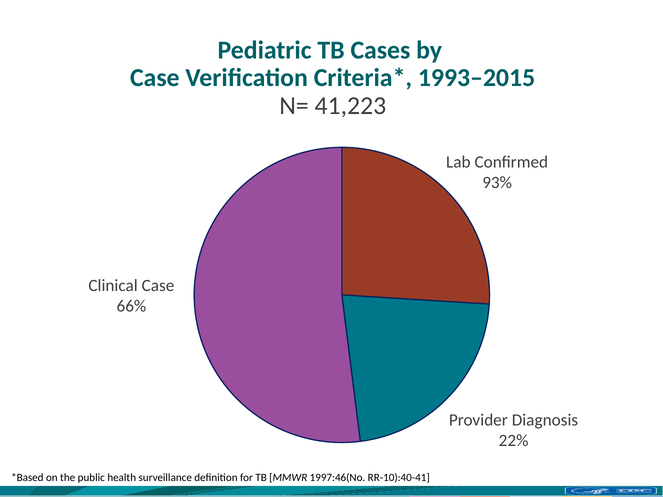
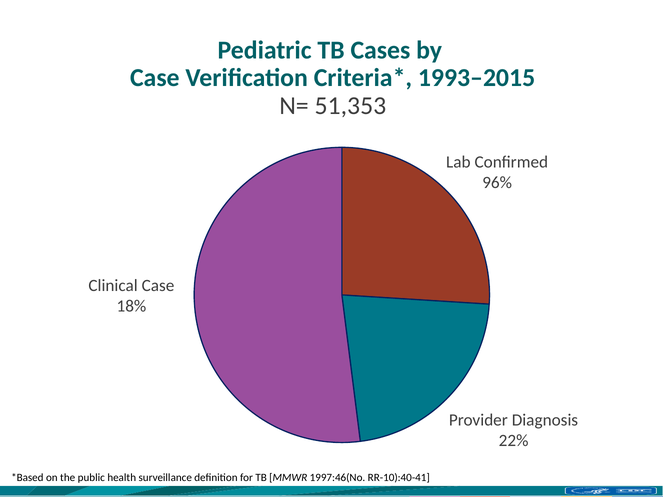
41,223: 41,223 -> 51,353 (350, 106)
93%: 93% -> 96% (497, 183)
66%: 66% -> 18% (131, 306)
